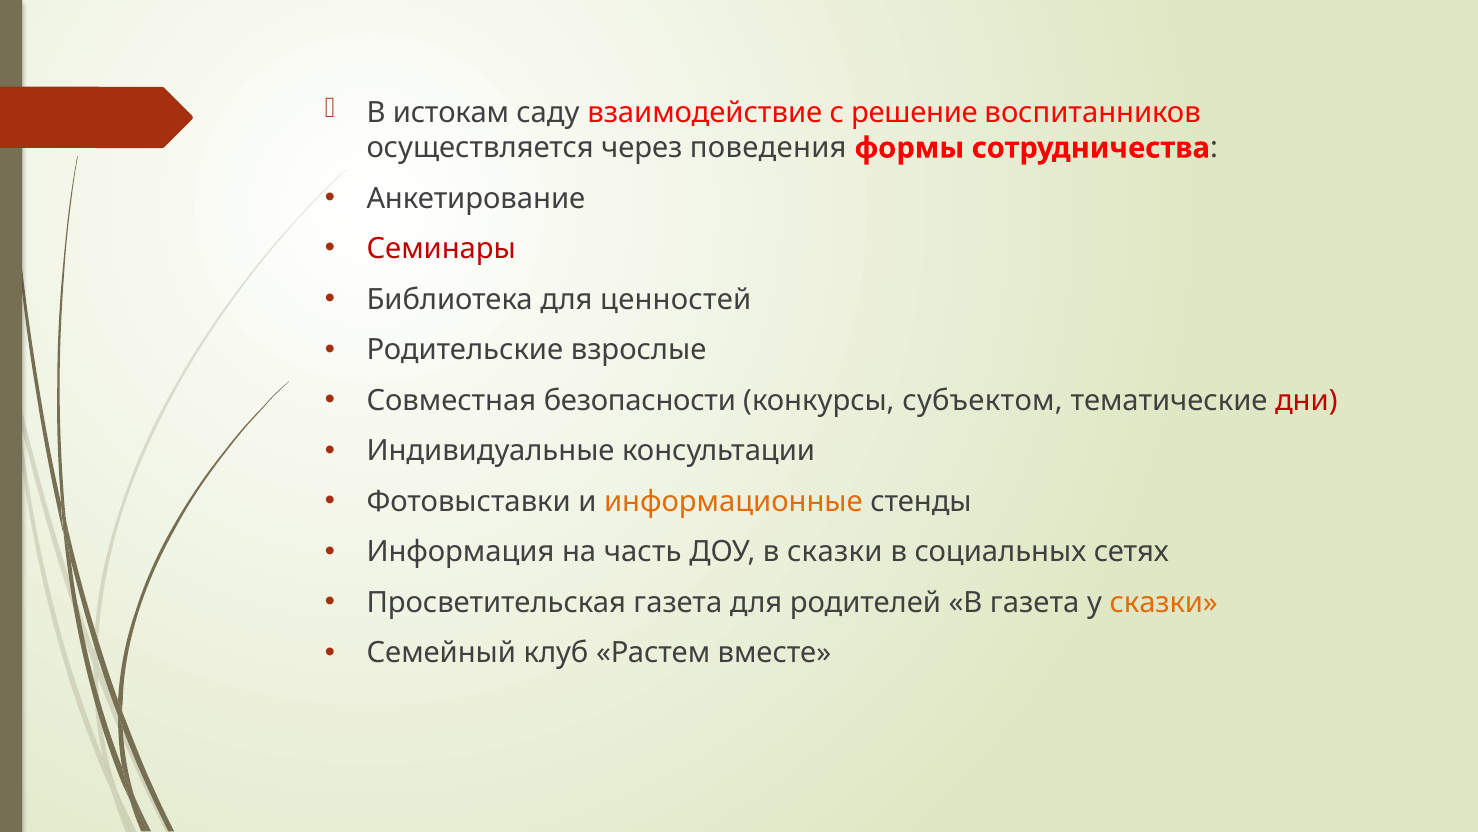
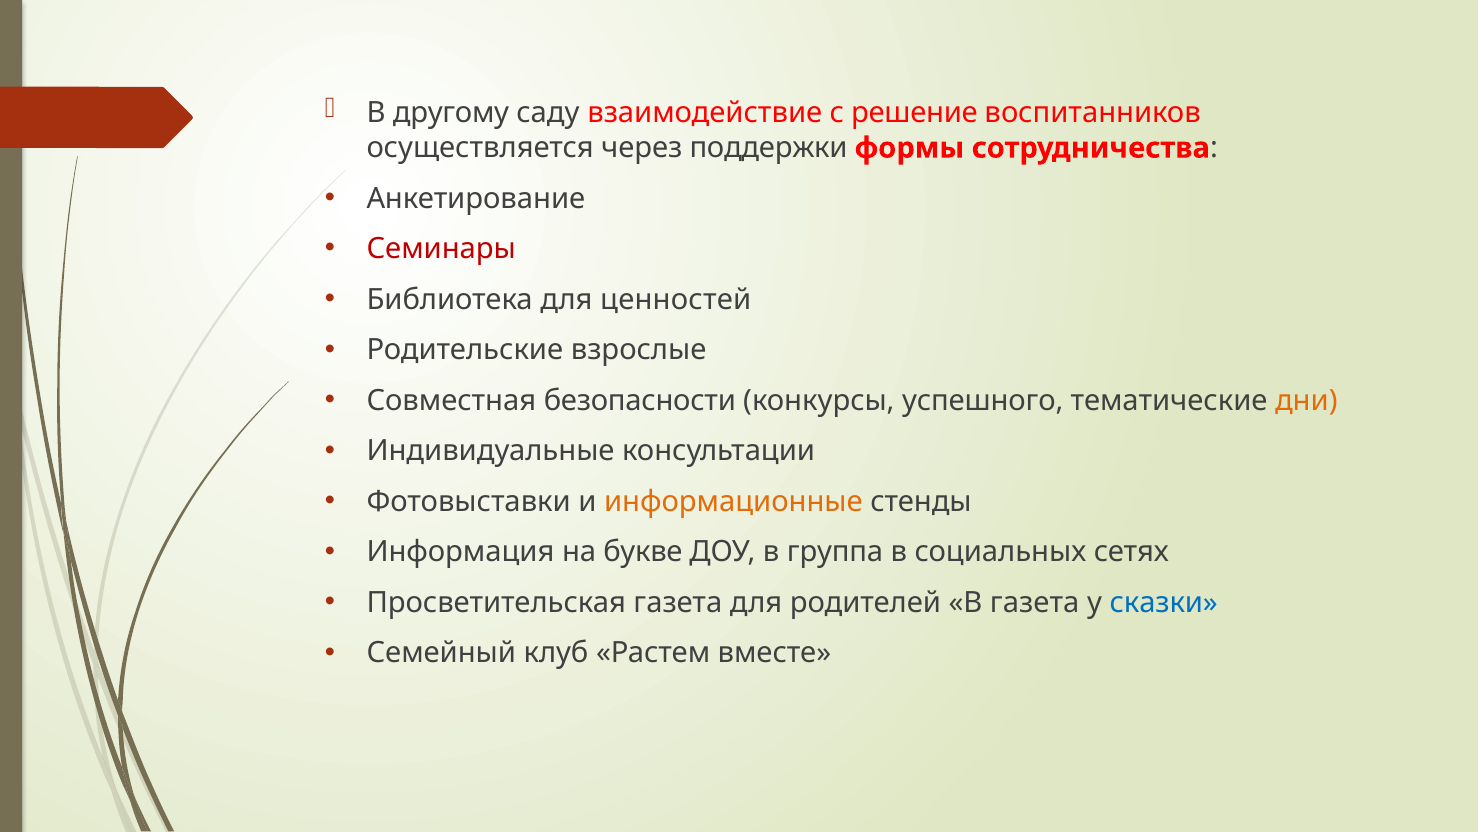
истокам: истокам -> другому (451, 113)
поведения: поведения -> поддержки (769, 148)
субъектом: субъектом -> успешного (983, 400)
дни colour: red -> orange (1306, 400)
часть: часть -> букве (643, 552)
в сказки: сказки -> группа (835, 552)
сказки colour: orange -> blue (1164, 602)
